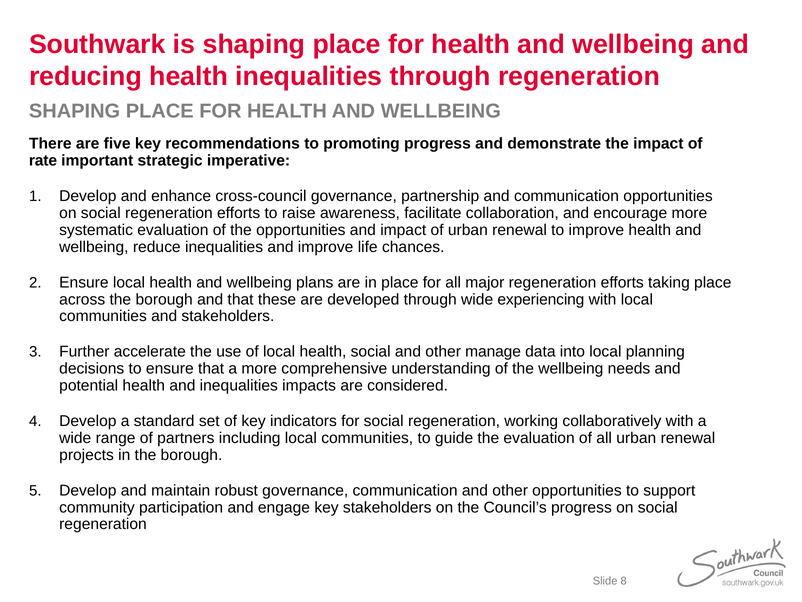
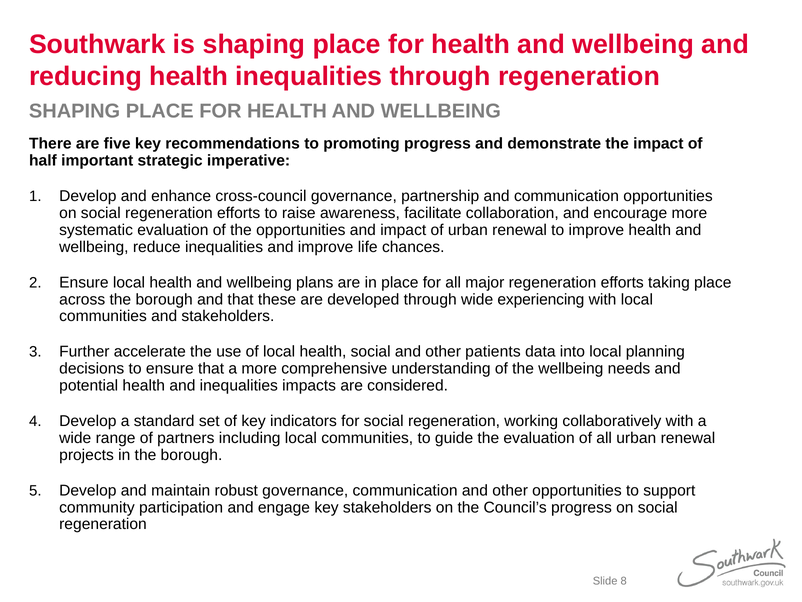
rate: rate -> half (43, 160)
manage: manage -> patients (493, 352)
